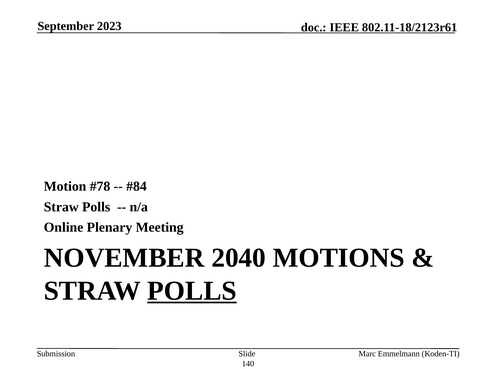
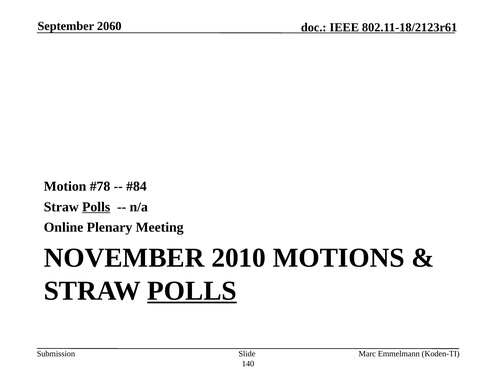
2023: 2023 -> 2060 (109, 26)
Polls underline: none -> present (96, 207)
2040: 2040 -> 2010 (239, 258)
